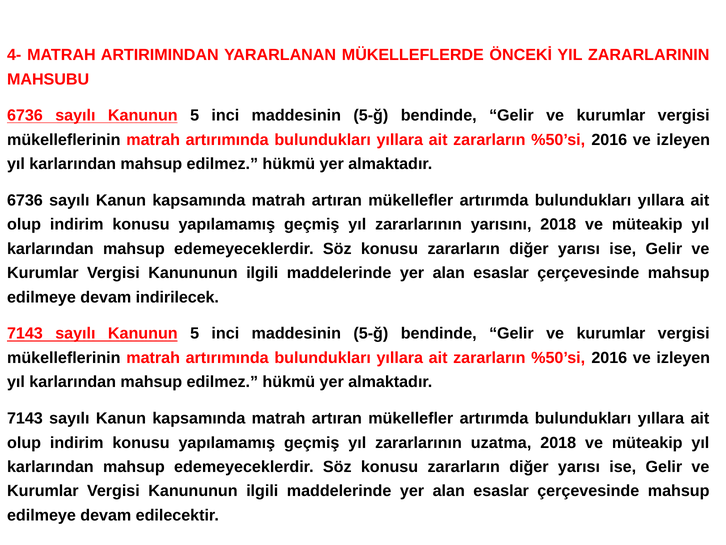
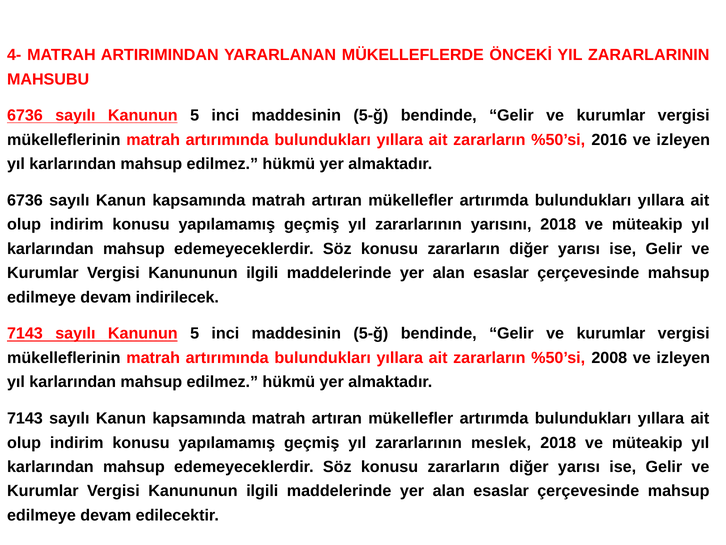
2016: 2016 -> 2008 (609, 358)
uzatma: uzatma -> meslek (501, 442)
